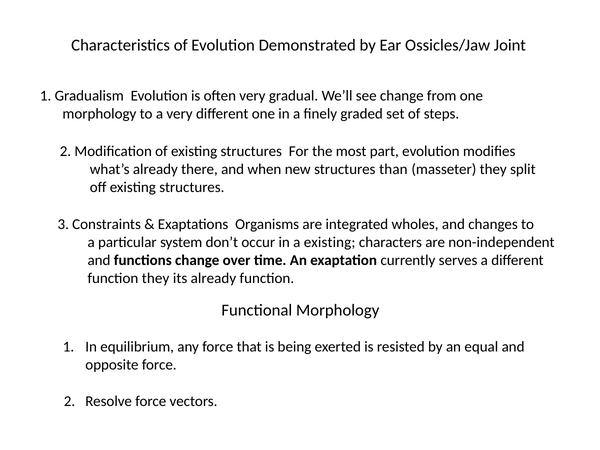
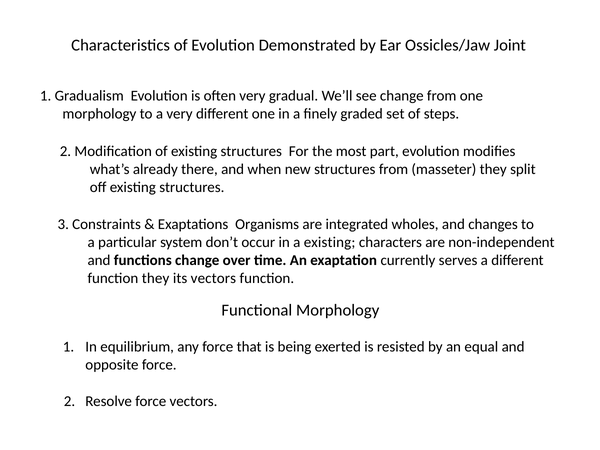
structures than: than -> from (394, 170)
its already: already -> vectors (213, 278)
